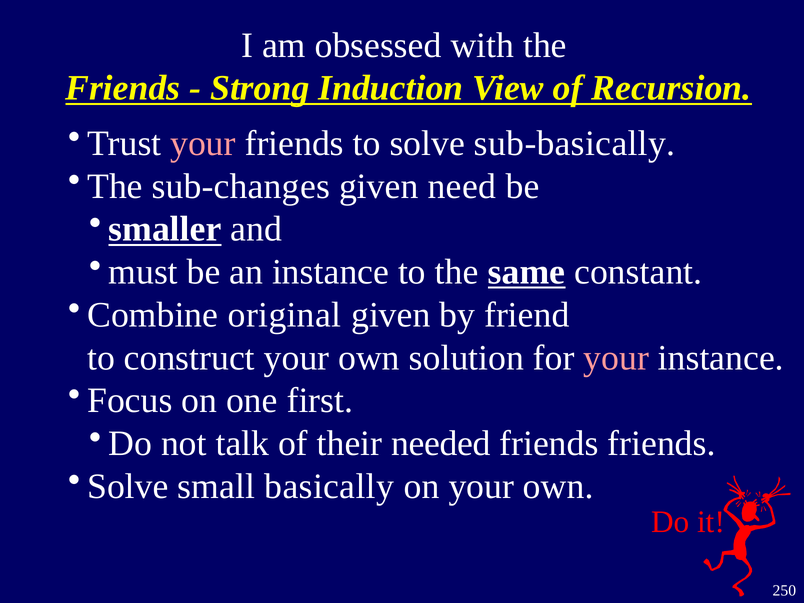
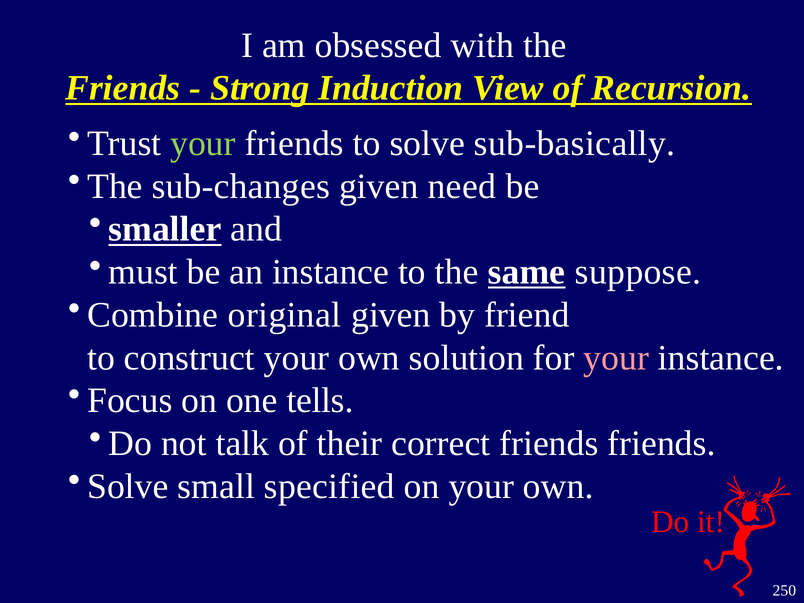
your colour: pink -> light green (203, 143)
constant: constant -> suppose (638, 272)
first: first -> tells (320, 401)
needed: needed -> correct (441, 444)
basically: basically -> specified (329, 486)
